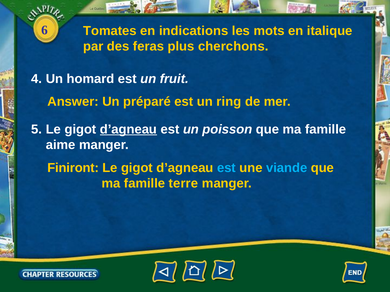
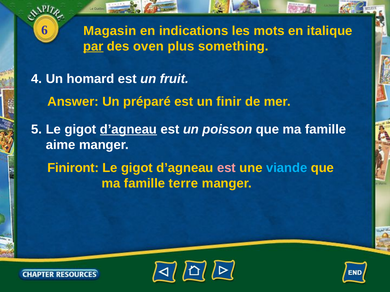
Tomates: Tomates -> Magasin (110, 31)
par underline: none -> present (93, 46)
feras: feras -> oven (148, 46)
cherchons: cherchons -> something (233, 46)
ring: ring -> finir (229, 102)
est colour: light blue -> pink (226, 168)
